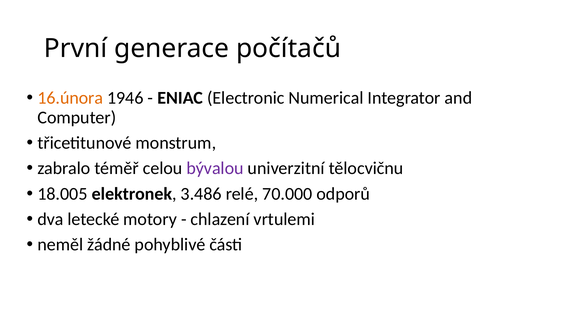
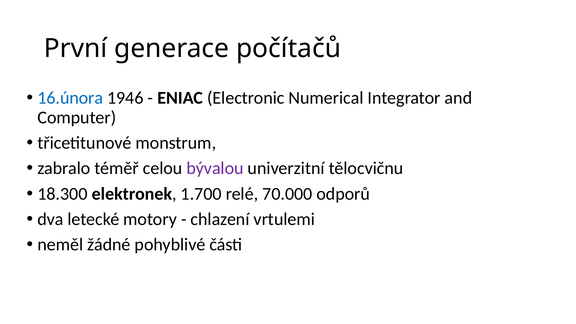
16.února colour: orange -> blue (70, 98)
18.005: 18.005 -> 18.300 (62, 194)
3.486: 3.486 -> 1.700 (201, 194)
